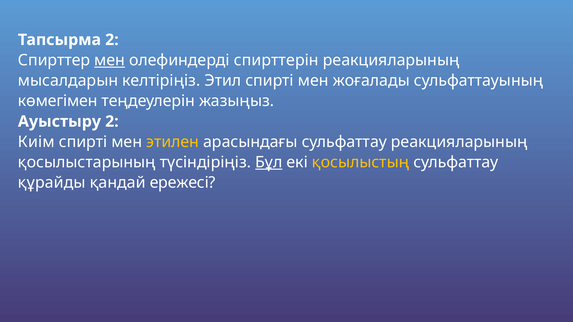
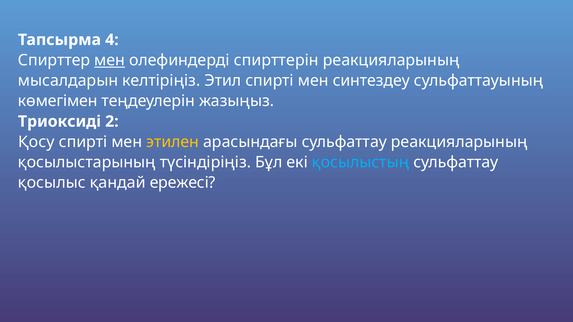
Тапсырма 2: 2 -> 4 (112, 40)
жоғалады: жоғалады -> синтездеу (371, 81)
Ауыстыру: Ауыстыру -> Триоксиді (60, 122)
Киім: Киім -> Қосу (36, 142)
Бұл underline: present -> none (269, 162)
қосылыстың colour: yellow -> light blue (361, 162)
құрайды: құрайды -> қосылыс (52, 183)
